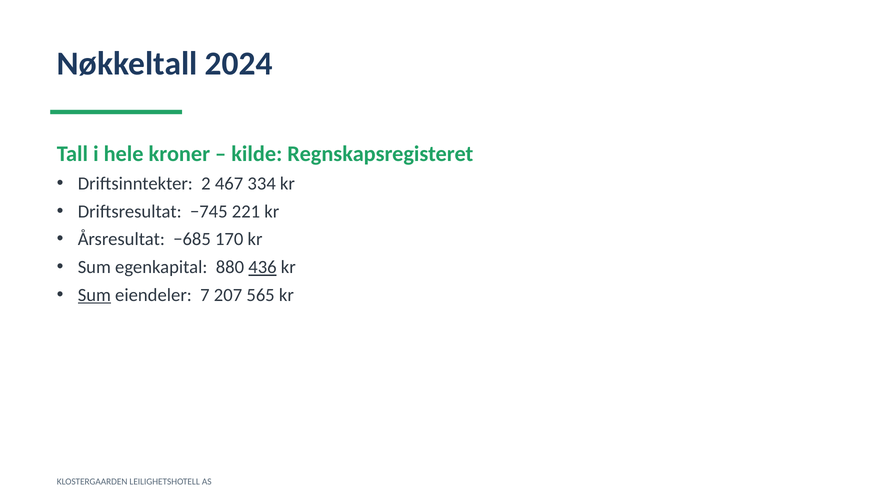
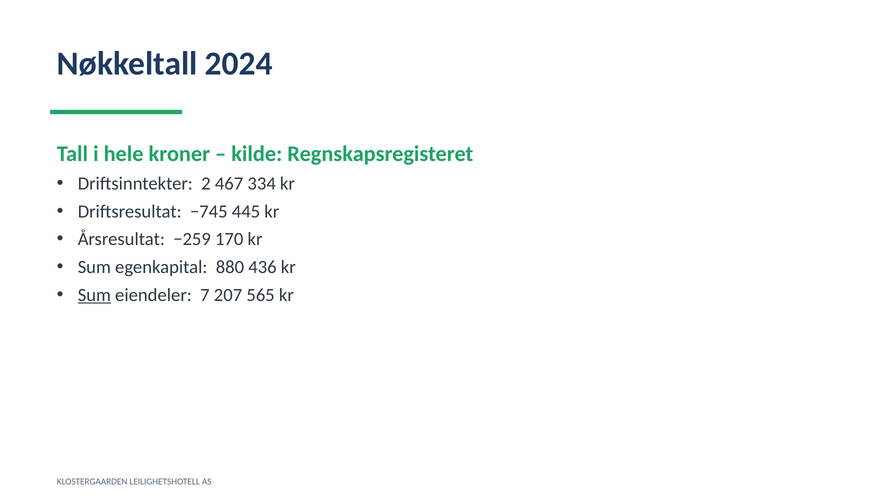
221: 221 -> 445 (246, 212)
−685: −685 -> −259 (192, 239)
436 underline: present -> none (262, 267)
